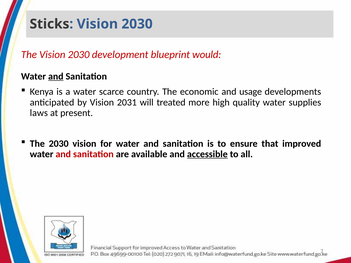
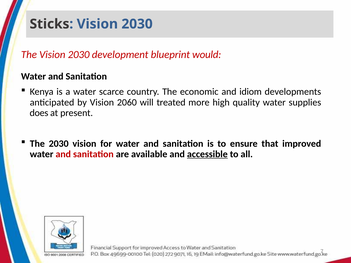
and underline: present -> none (56, 76)
usage: usage -> idiom (251, 92)
2031: 2031 -> 2060 (127, 102)
laws: laws -> does (39, 113)
